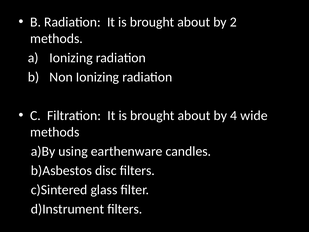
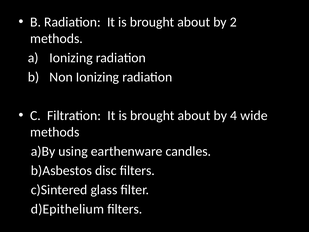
d)Instrument: d)Instrument -> d)Epithelium (67, 209)
